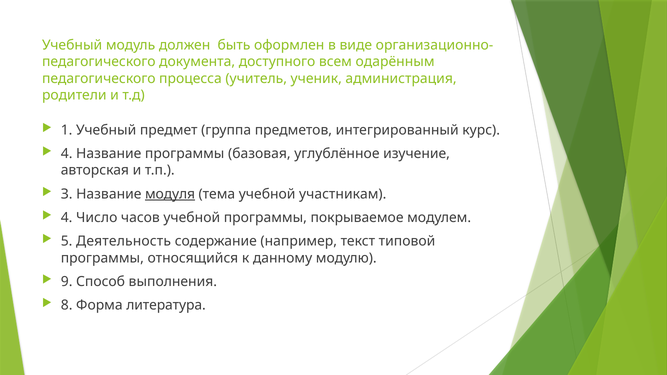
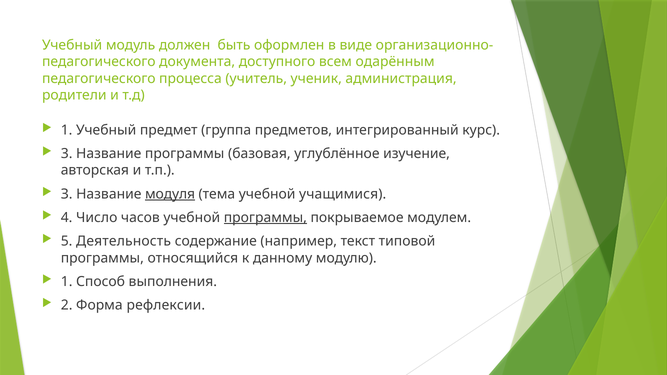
4: 4 -> 3 (67, 154)
участникам: участникам -> учащимися (343, 194)
программы underline: none -> present (265, 218)
9: 9 -> 1 (67, 282)
8: 8 -> 2 (67, 305)
литература: литература -> рефлексии (166, 305)
